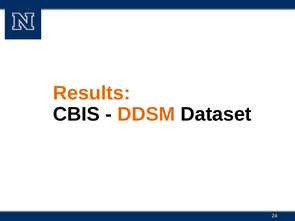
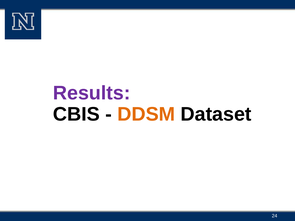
Results colour: orange -> purple (92, 93)
